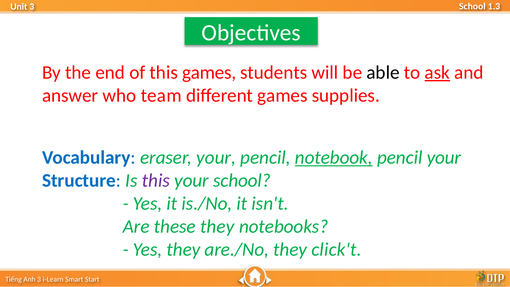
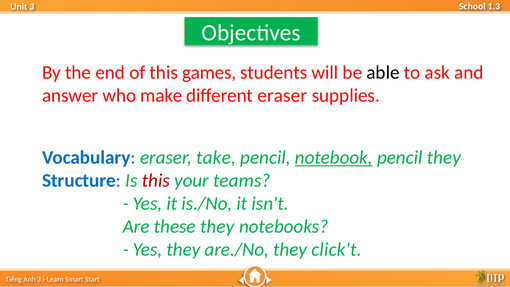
ask underline: present -> none (437, 72)
team: team -> make (161, 95)
different games: games -> eraser (282, 95)
eraser your: your -> take (216, 158)
pencil your: your -> they (444, 158)
this colour: purple -> red (156, 180)
your school: school -> teams (242, 180)
